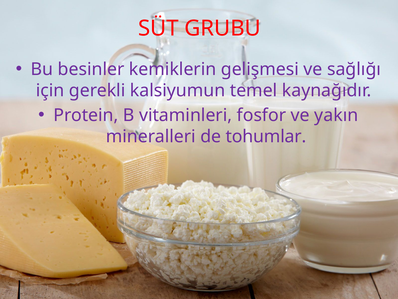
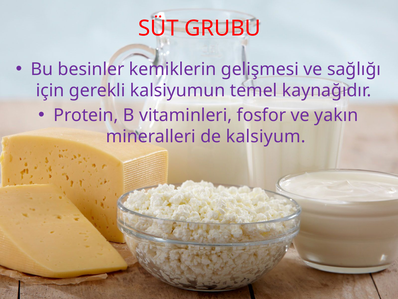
tohumlar: tohumlar -> kalsiyum (266, 136)
